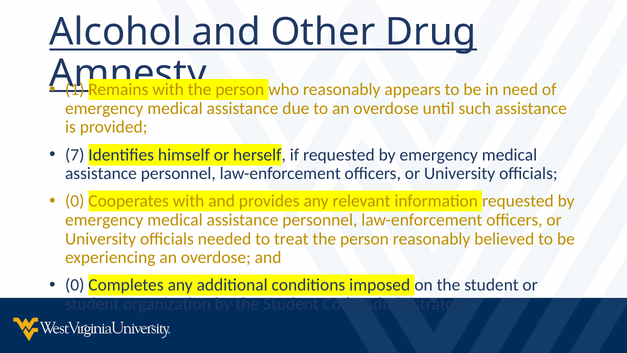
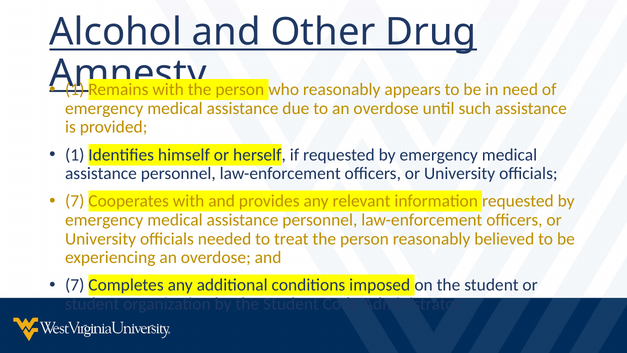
7: 7 -> 1 (75, 155)
0: 0 -> 7 (75, 201)
0: 0 -> 7 (75, 285)
